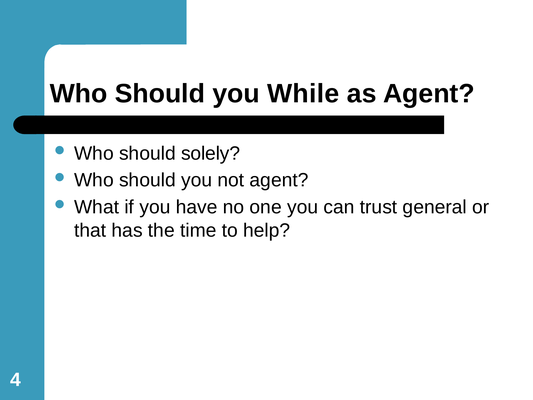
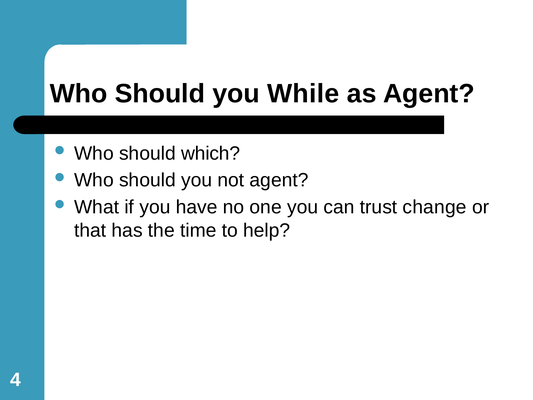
solely: solely -> which (211, 153)
general: general -> change (435, 207)
